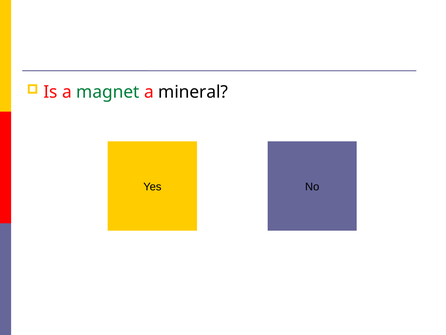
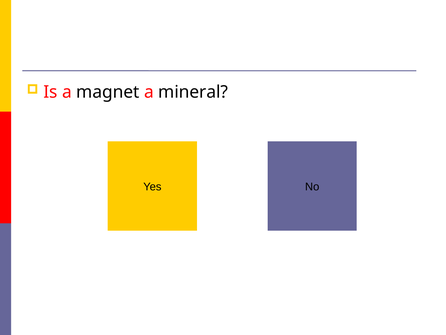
magnet colour: green -> black (108, 92)
